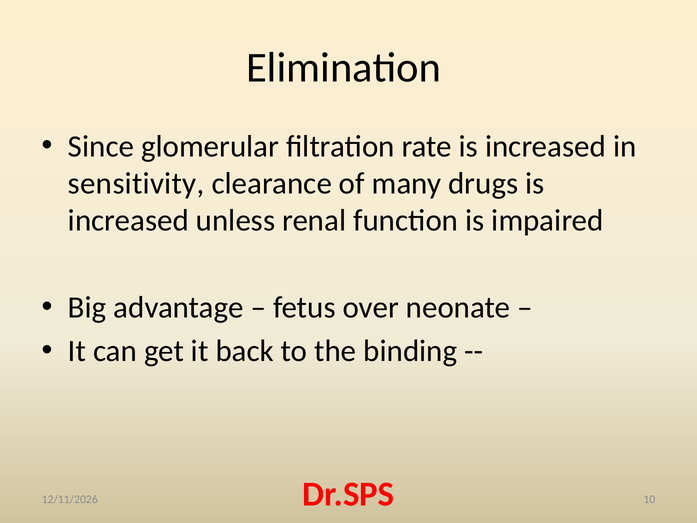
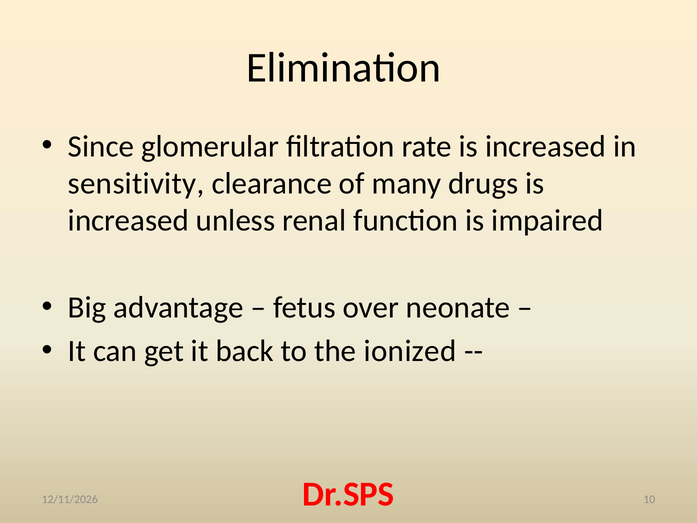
binding: binding -> ionized (410, 351)
